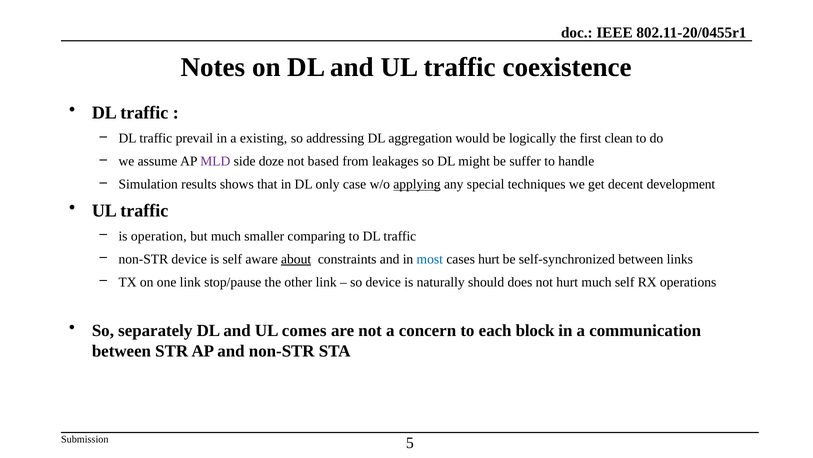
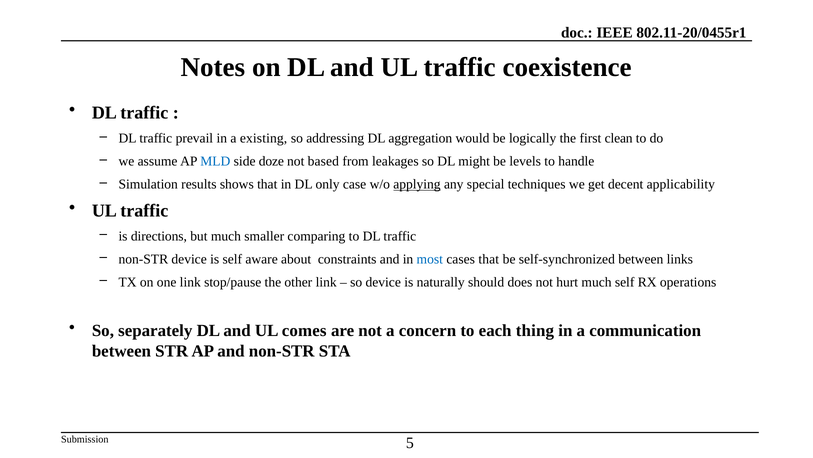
MLD colour: purple -> blue (215, 161)
suffer: suffer -> levels (525, 161)
development: development -> applicability (681, 184)
operation: operation -> directions (159, 236)
about underline: present -> none (296, 259)
cases hurt: hurt -> that (489, 259)
block: block -> thing (535, 330)
